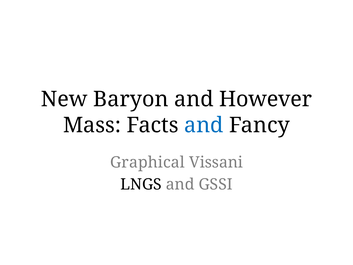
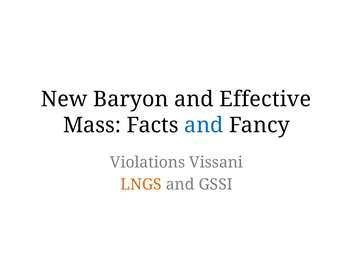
However: However -> Effective (265, 99)
Graphical: Graphical -> Violations (148, 162)
LNGS colour: black -> orange (141, 184)
